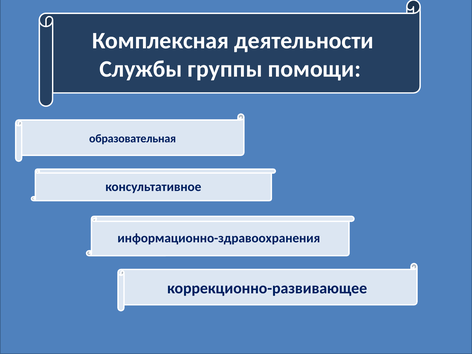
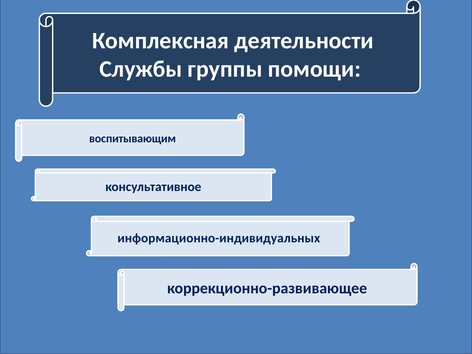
образовательная: образовательная -> воспитывающим (133, 138)
информационно-здравоохранения: информационно-здравоохранения -> информационно-индивидуальных (219, 238)
